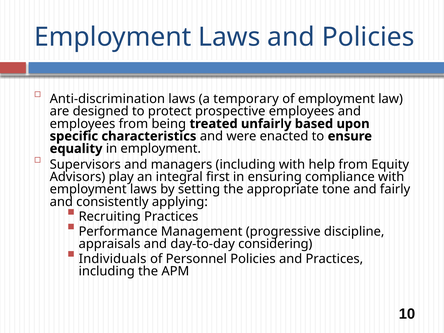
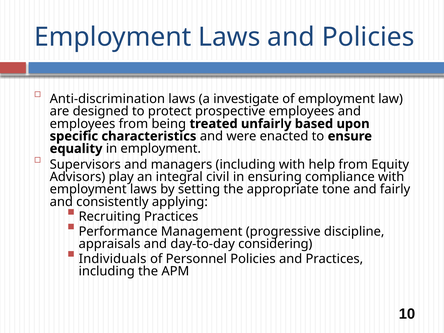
temporary: temporary -> investigate (246, 99)
first: first -> civil (218, 177)
